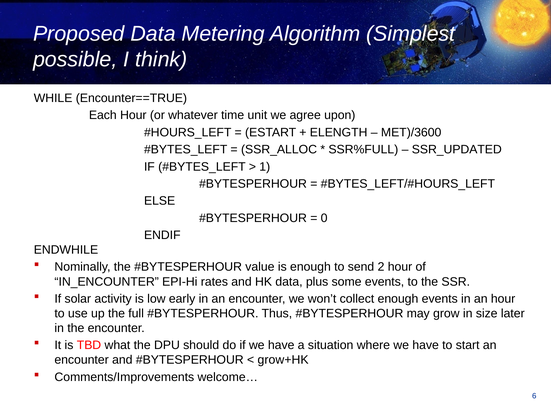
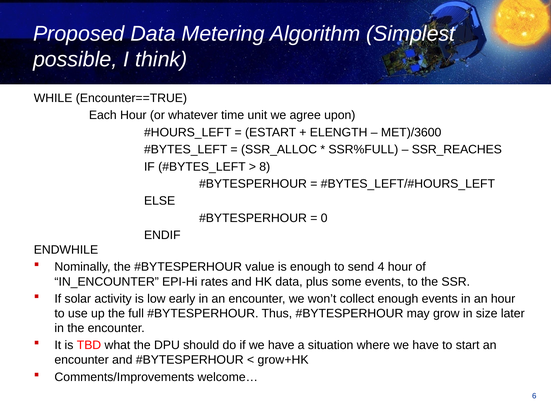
SSR_UPDATED: SSR_UPDATED -> SSR_REACHES (457, 150)
1: 1 -> 8 (265, 167)
2: 2 -> 4 (381, 267)
